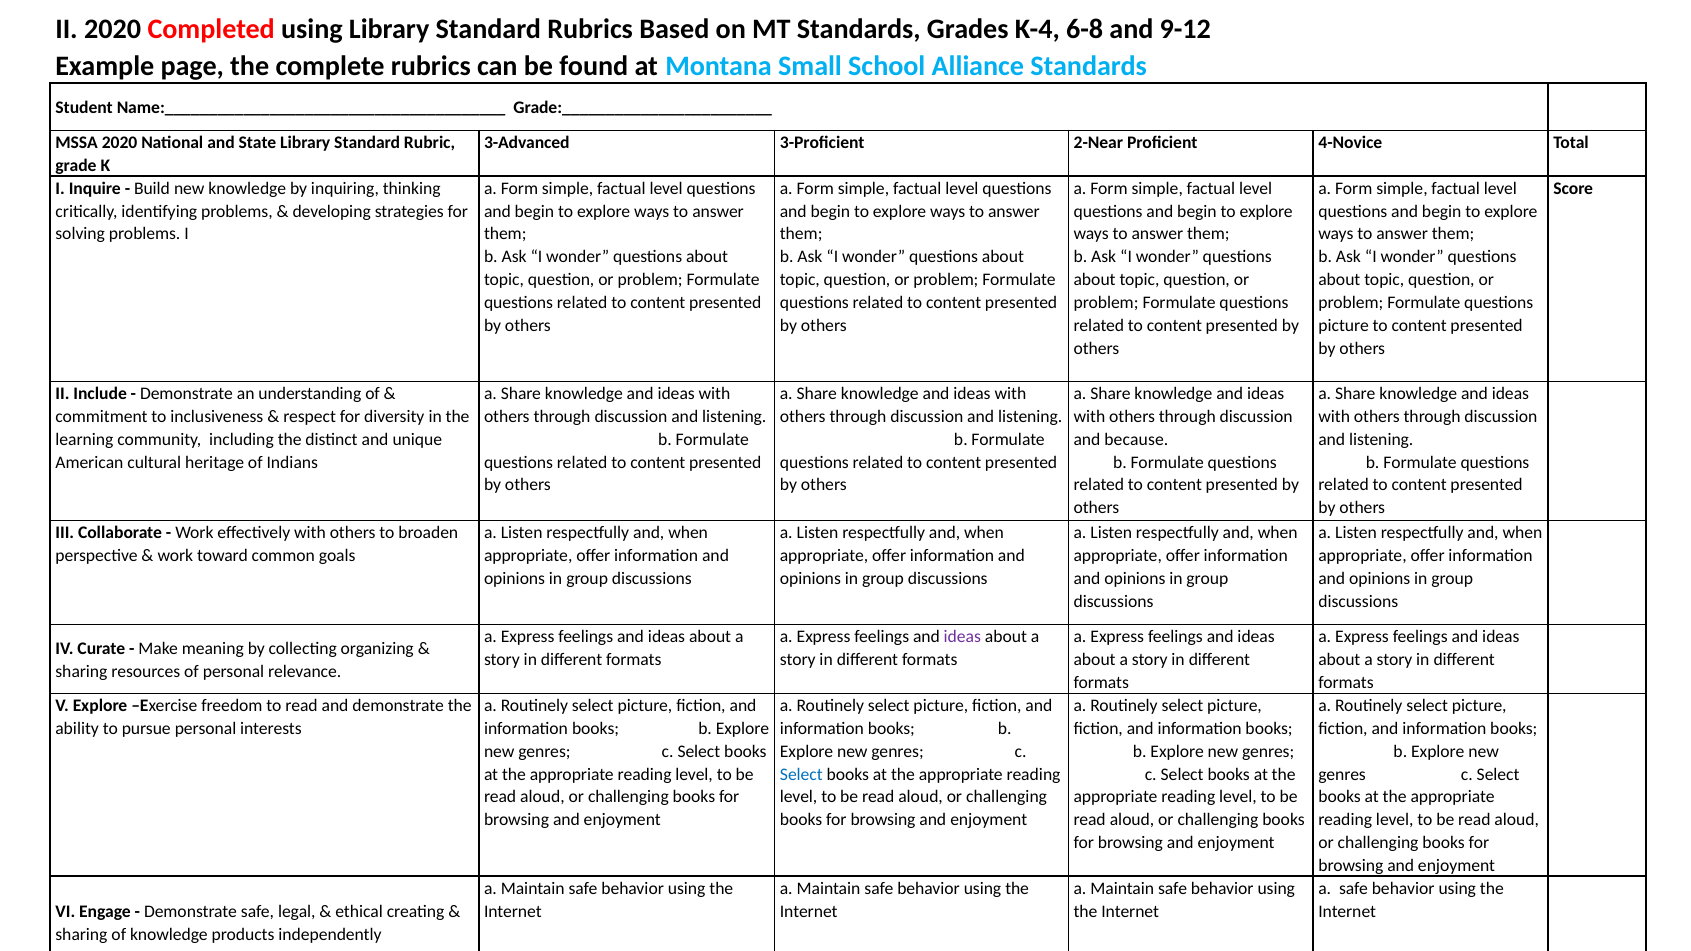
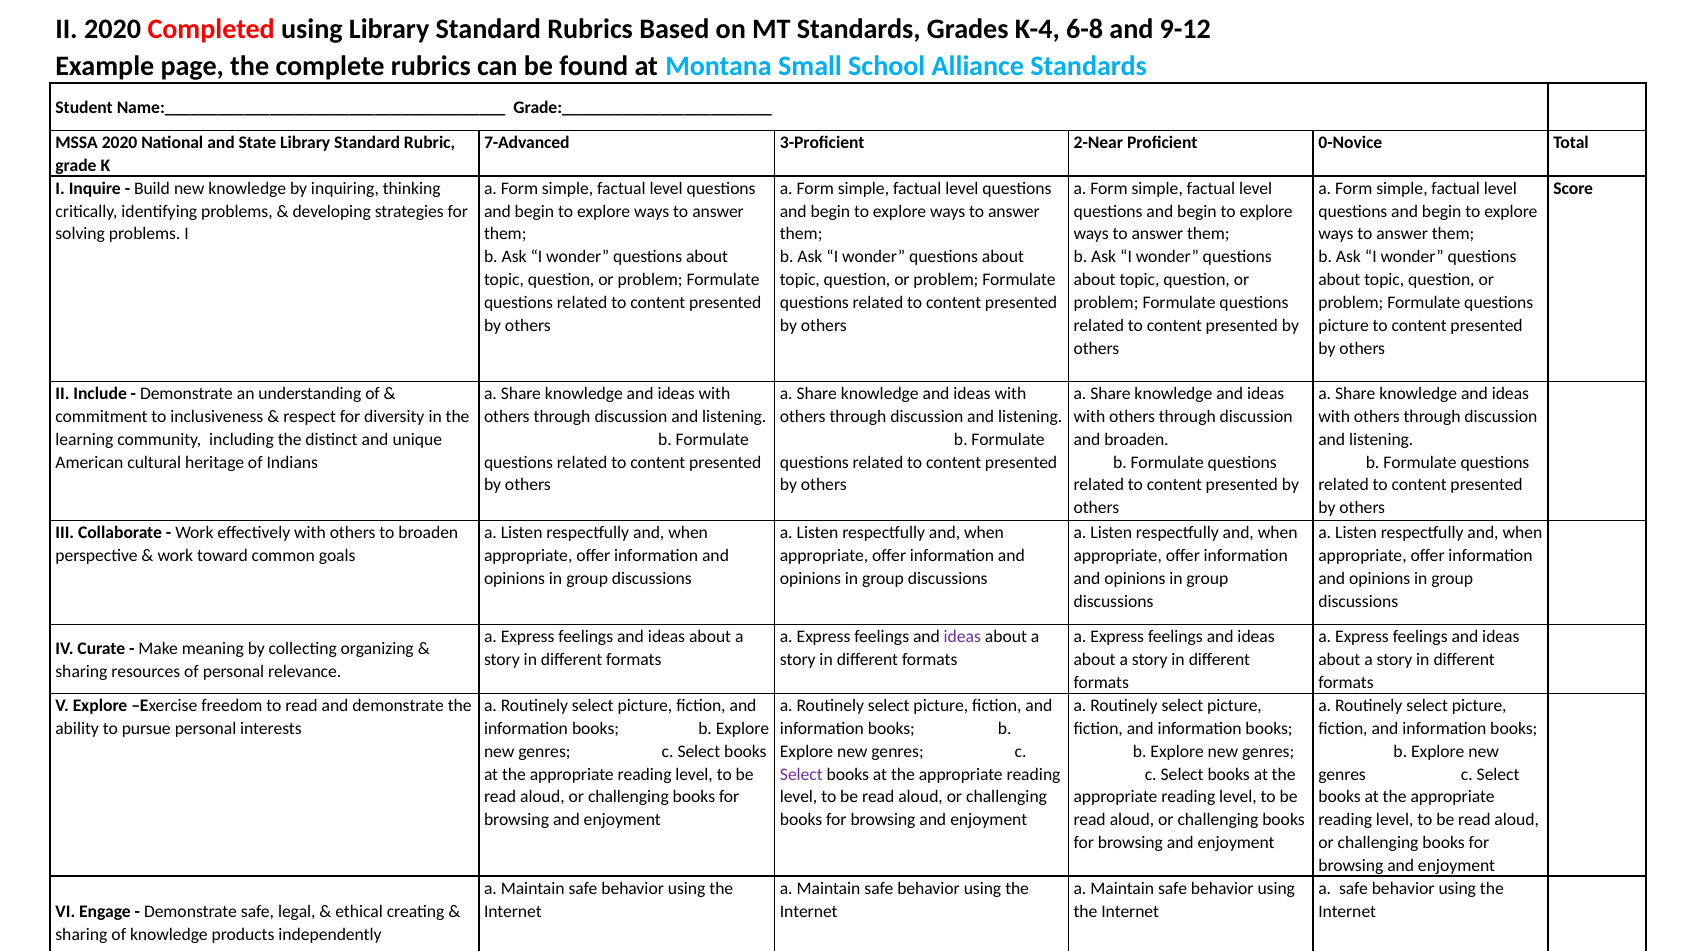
3-Advanced: 3-Advanced -> 7-Advanced (527, 143)
4-Novice: 4-Novice -> 0-Novice (1350, 143)
and because: because -> broaden (1136, 440)
Select colour: blue -> purple (801, 774)
